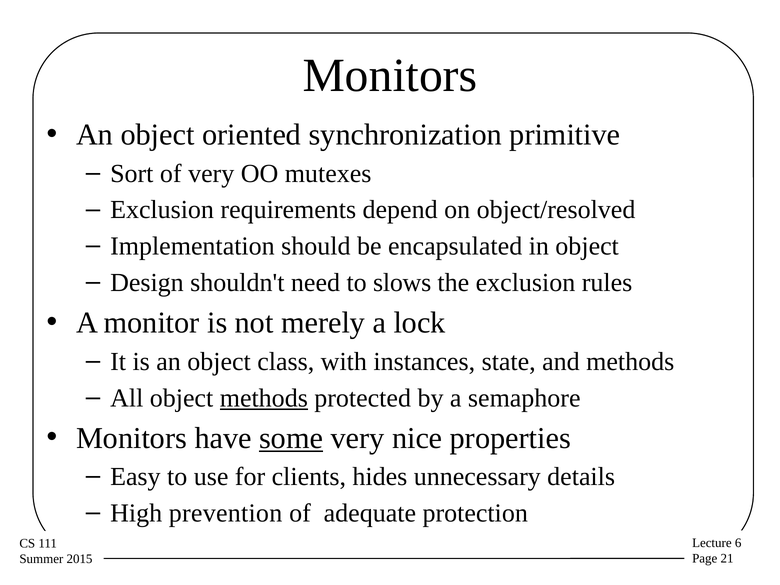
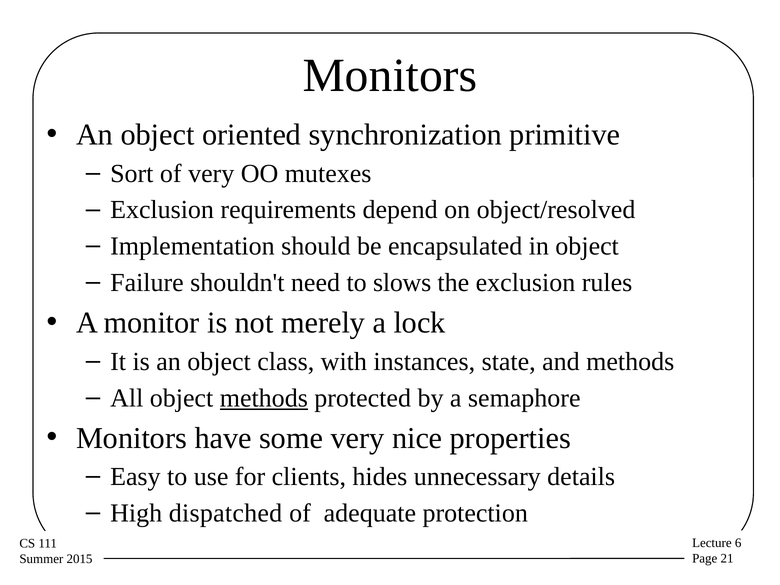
Design: Design -> Failure (147, 283)
some underline: present -> none (291, 438)
prevention: prevention -> dispatched (226, 513)
